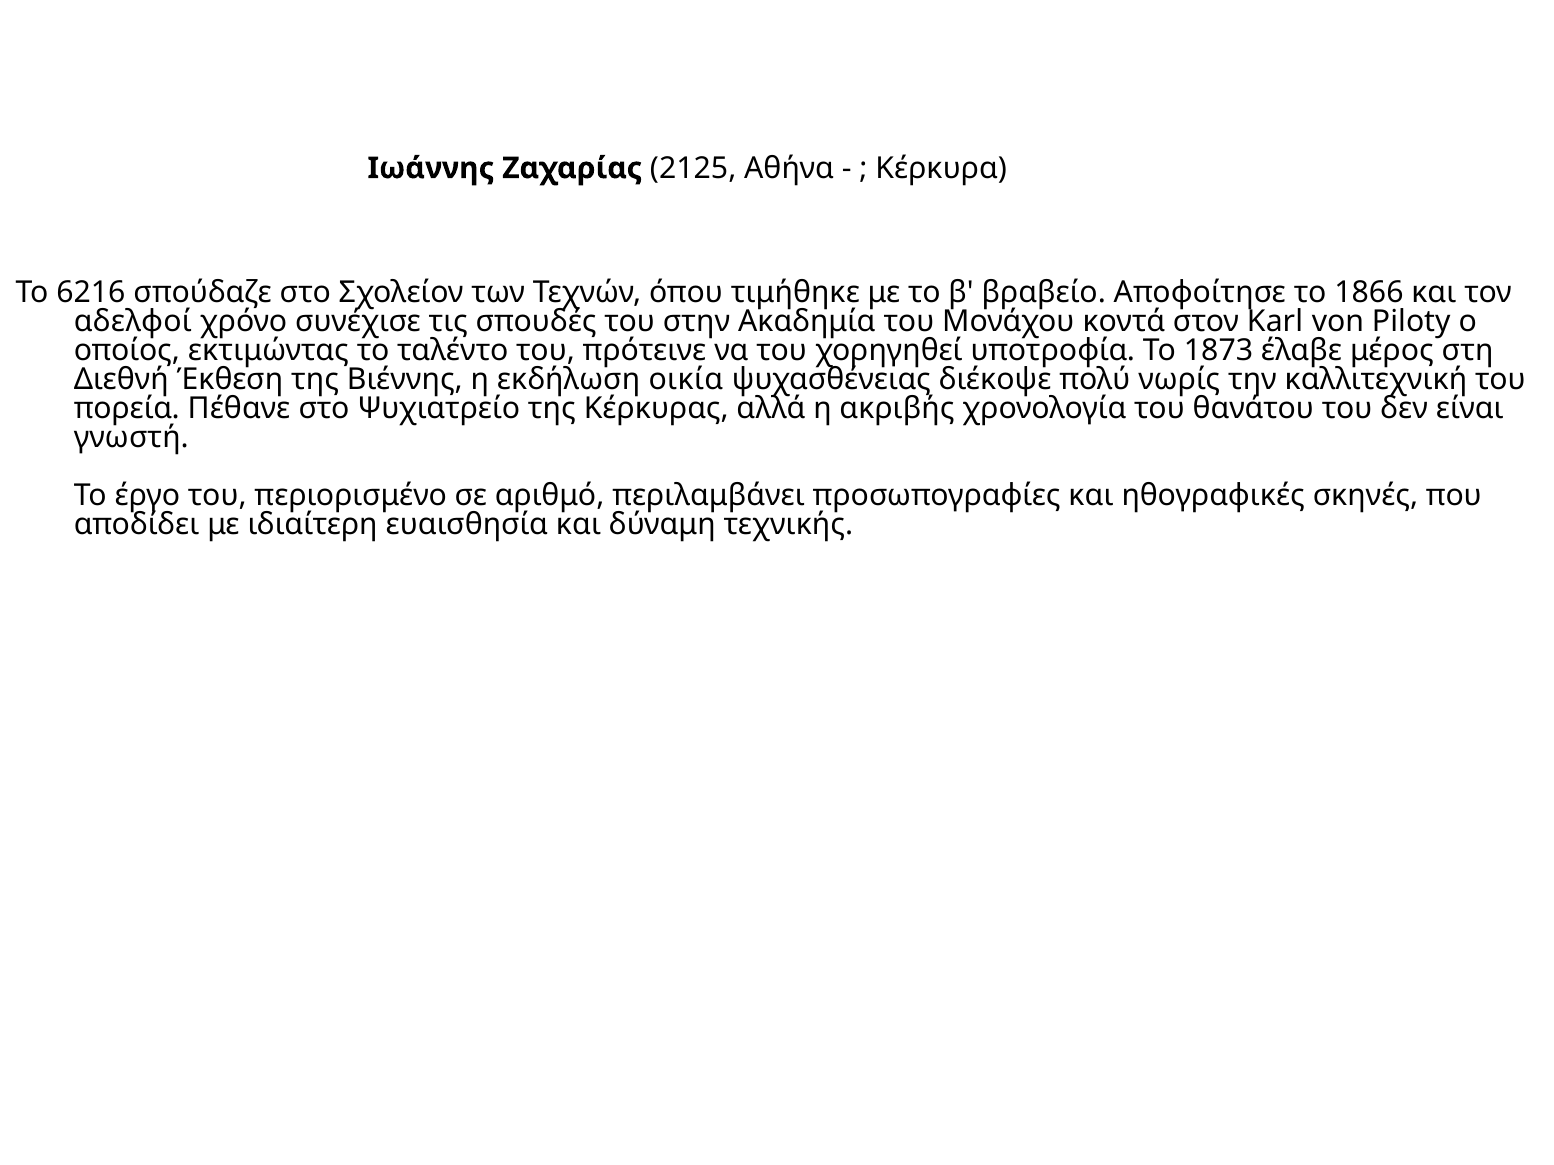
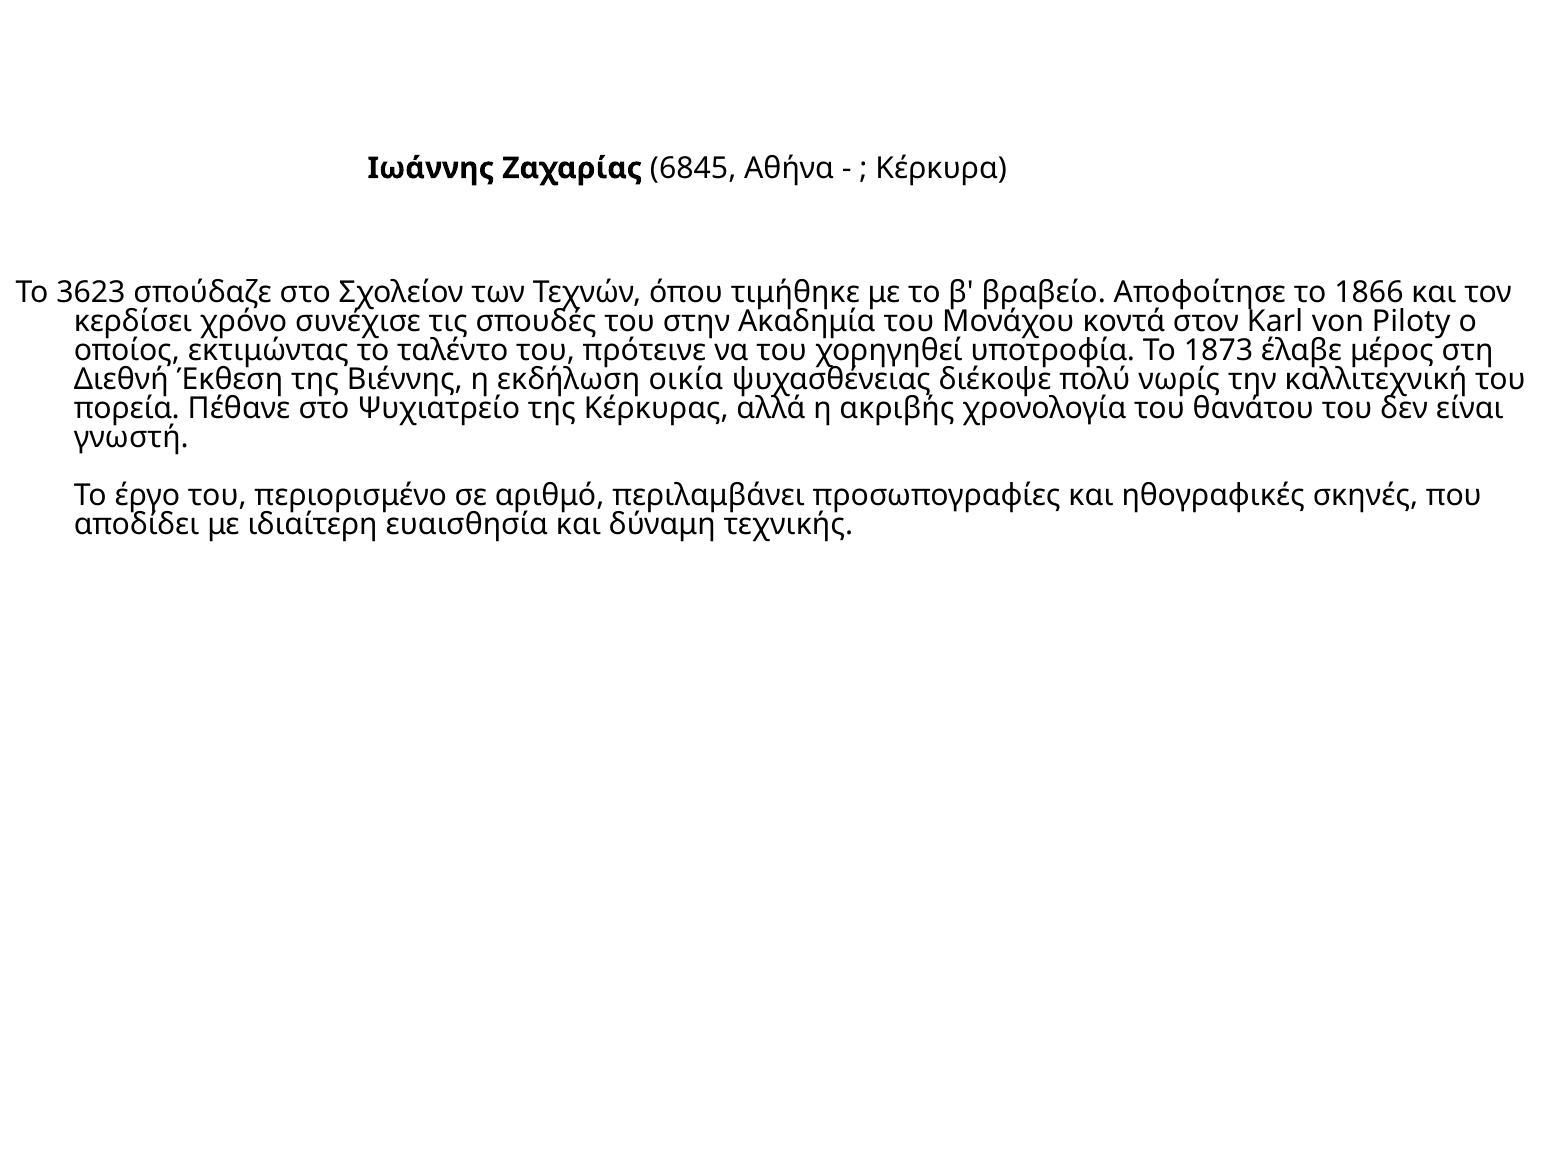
2125: 2125 -> 6845 (693, 168)
6216: 6216 -> 3623 (91, 293)
αδελφοί: αδελφοί -> κερδίσει (133, 322)
